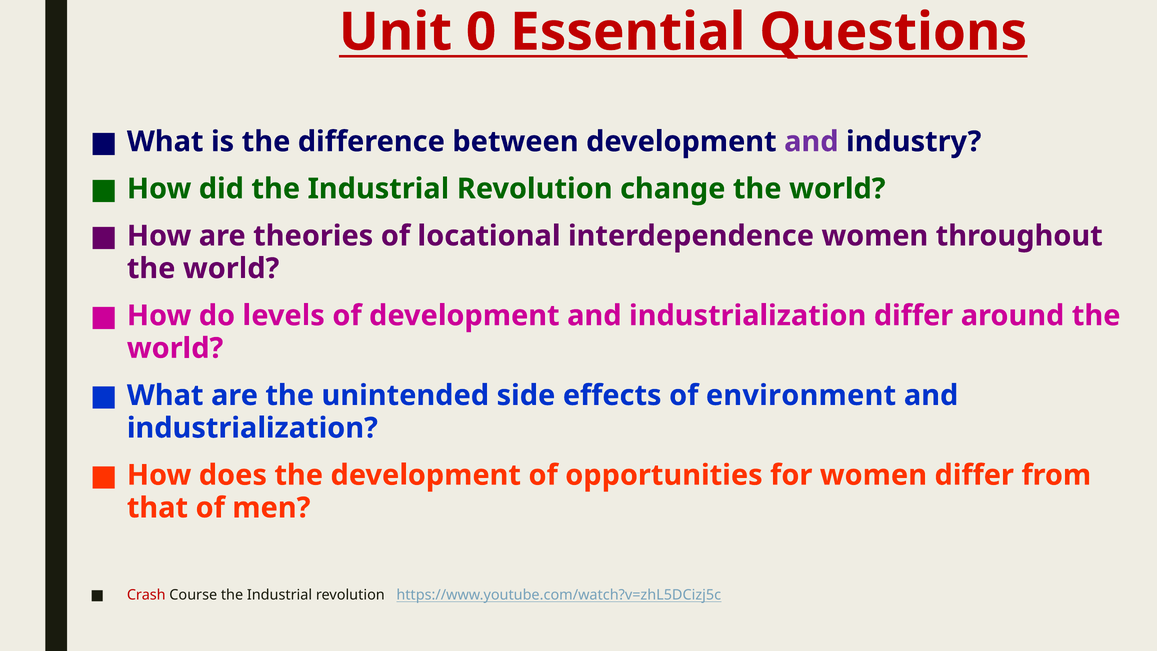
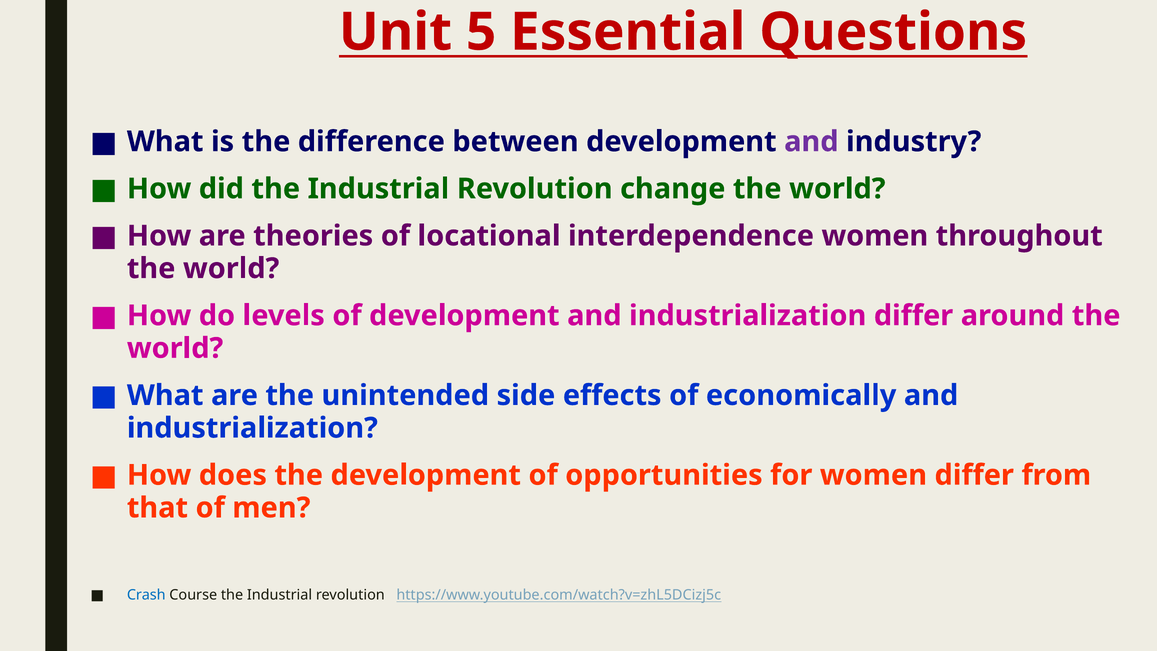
0: 0 -> 5 (481, 32)
environment: environment -> economically (801, 395)
Crash colour: red -> blue (146, 595)
